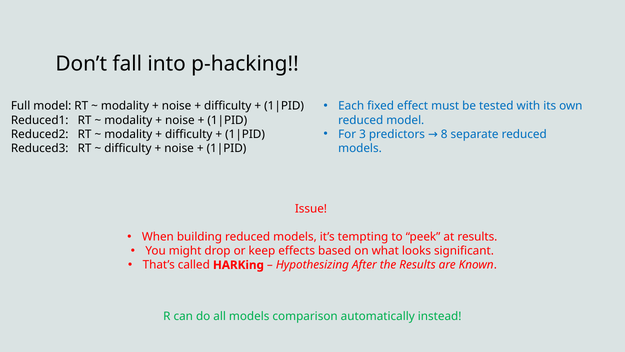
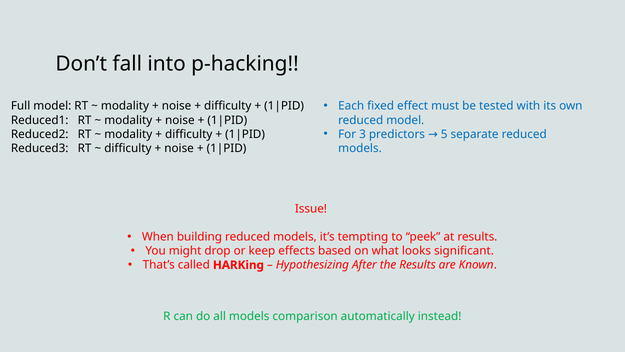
8: 8 -> 5 (444, 134)
